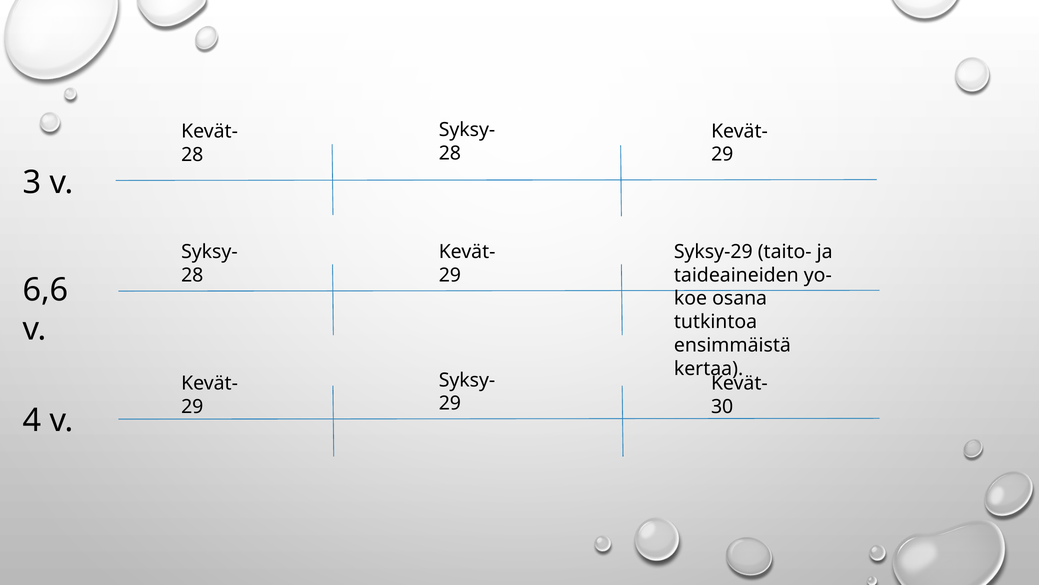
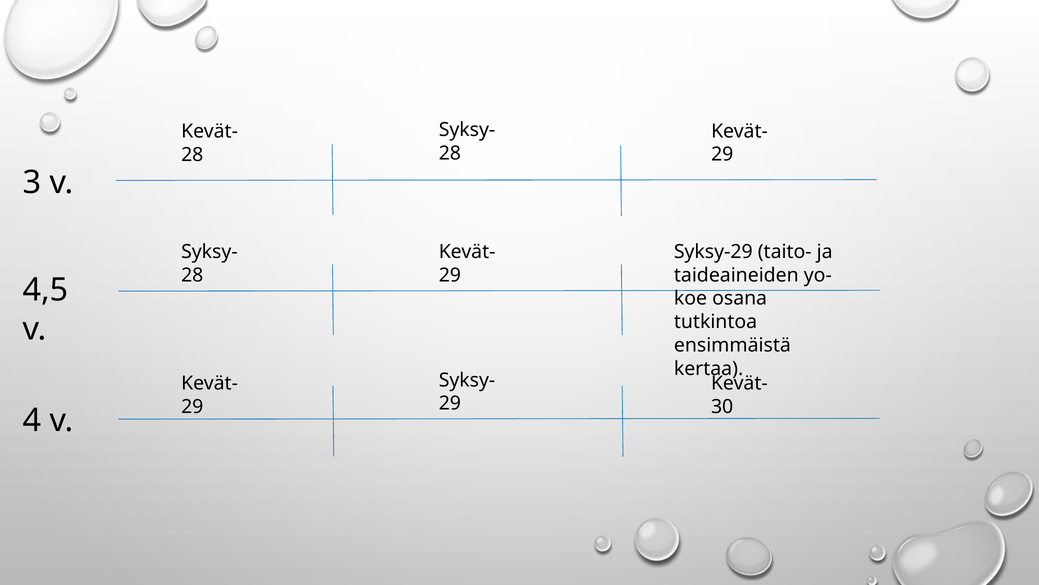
6,6: 6,6 -> 4,5 (45, 290)
